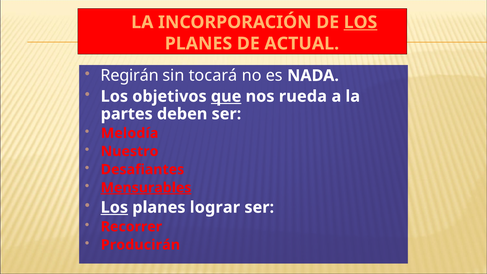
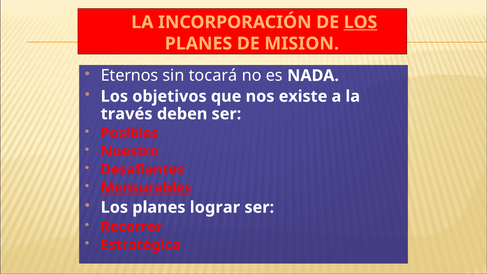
ACTUAL: ACTUAL -> MISION (302, 44)
Regirán: Regirán -> Eternos (130, 76)
que underline: present -> none (226, 96)
rueda: rueda -> existe (303, 96)
partes: partes -> través (127, 114)
Melodía: Melodía -> Posibles (130, 133)
Los underline: present -> none (114, 207)
Producirán: Producirán -> Estratégica (141, 245)
